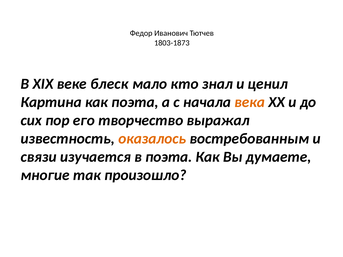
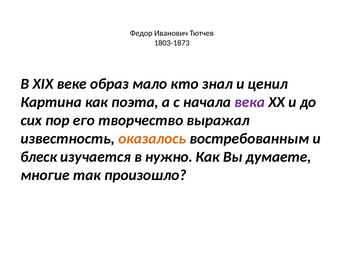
блеск: блеск -> образ (109, 84)
века colour: orange -> purple (250, 102)
связи: связи -> блеск (39, 157)
в поэта: поэта -> нужно (169, 157)
